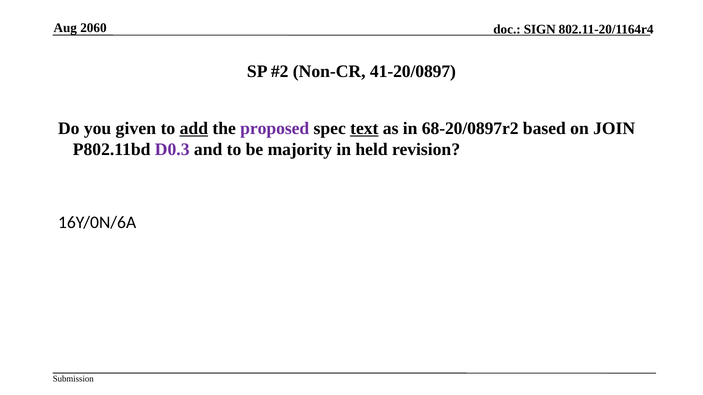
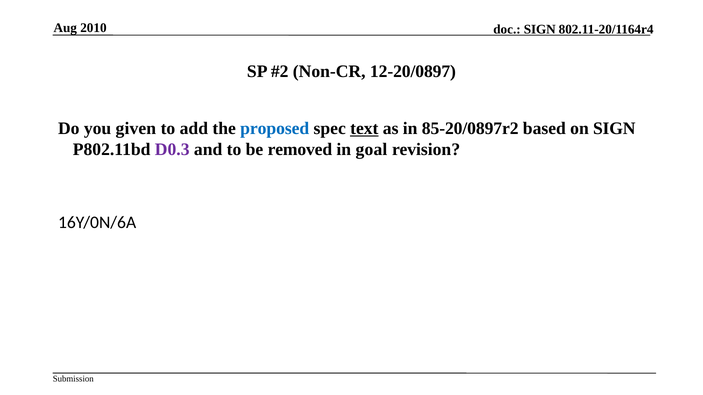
2060: 2060 -> 2010 (93, 28)
41-20/0897: 41-20/0897 -> 12-20/0897 (413, 71)
add underline: present -> none (194, 129)
proposed colour: purple -> blue (275, 129)
68-20/0897r2: 68-20/0897r2 -> 85-20/0897r2 (470, 129)
on JOIN: JOIN -> SIGN (614, 129)
majority: majority -> removed (300, 150)
held: held -> goal (371, 150)
